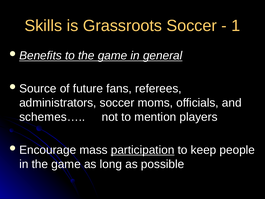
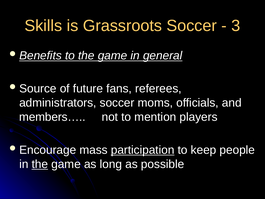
1: 1 -> 3 (236, 26)
schemes…: schemes… -> members… (52, 117)
the underline: none -> present (40, 164)
